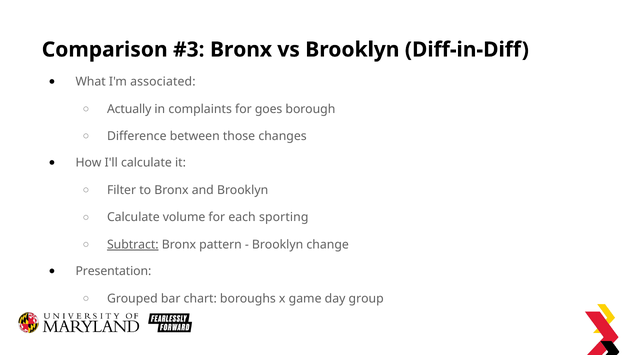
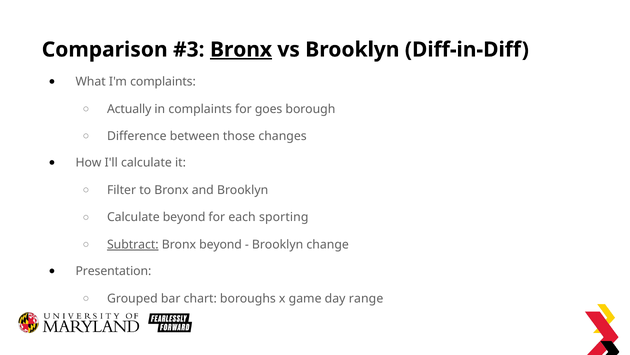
Bronx underline: none -> present (241, 50)
I'm associated: associated -> complaints (163, 82)
Calculate volume: volume -> beyond (184, 217)
Bronx pattern: pattern -> beyond (221, 244)
group: group -> range (366, 298)
